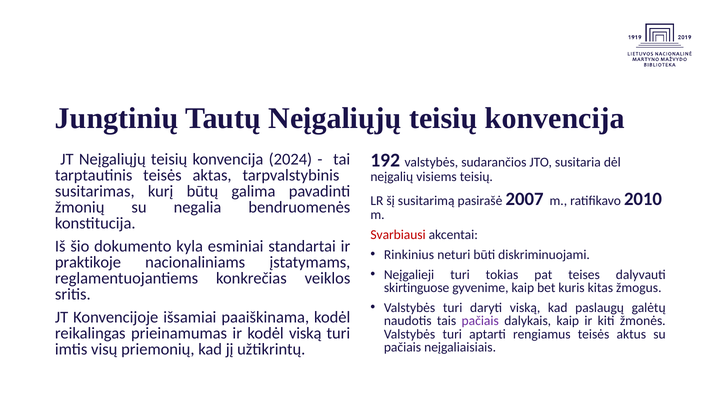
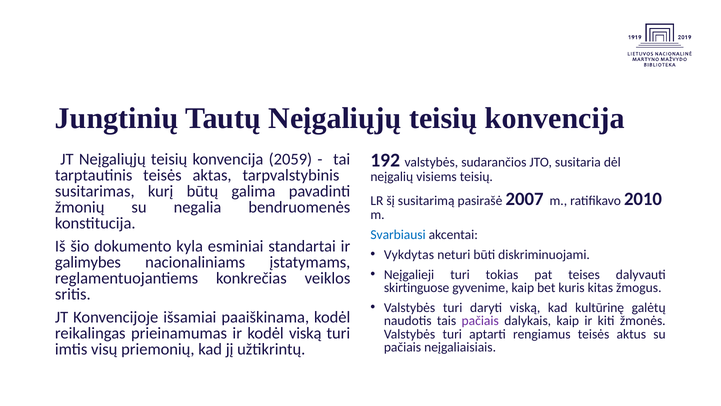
2024: 2024 -> 2059 (290, 159)
Svarbiausi colour: red -> blue (398, 235)
Rinkinius: Rinkinius -> Vykdytas (409, 254)
praktikoje: praktikoje -> galimybes (88, 262)
paslaugų: paslaugų -> kultūrinę (600, 307)
